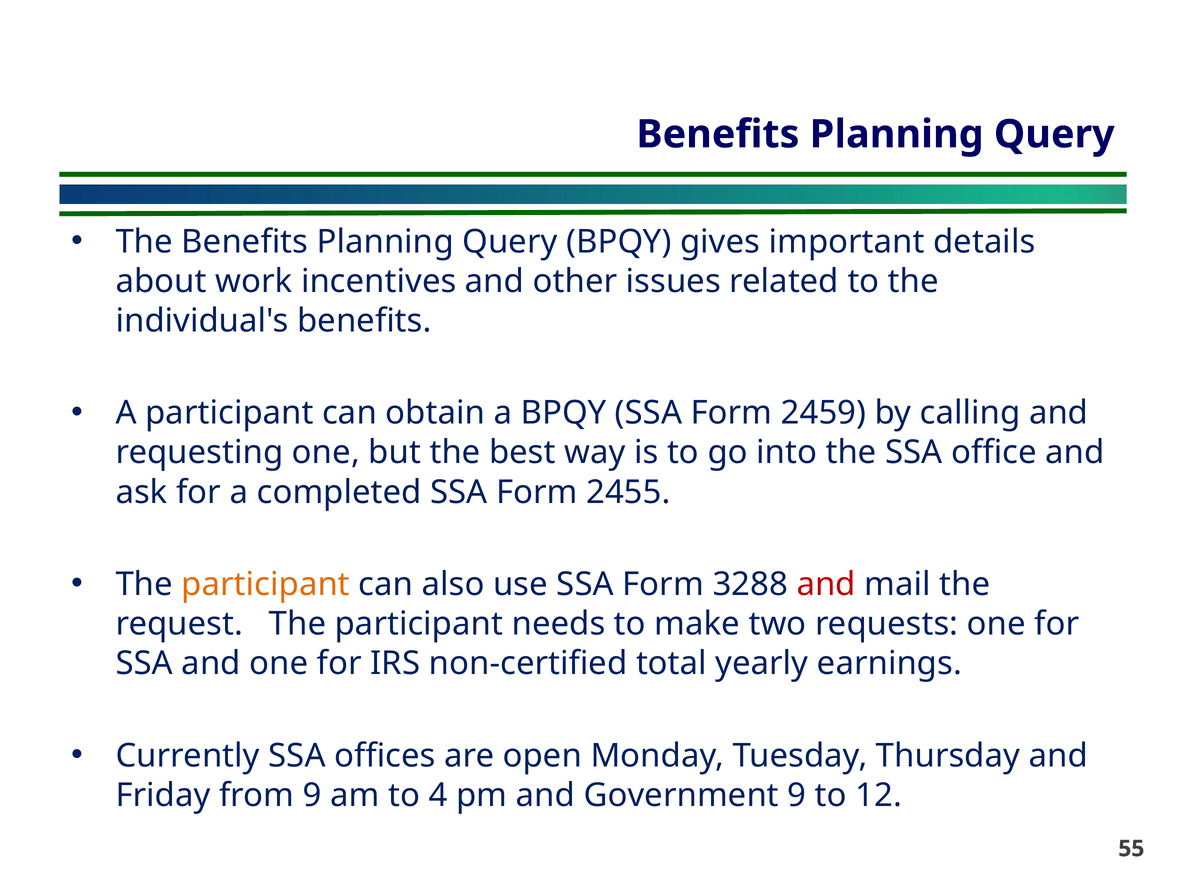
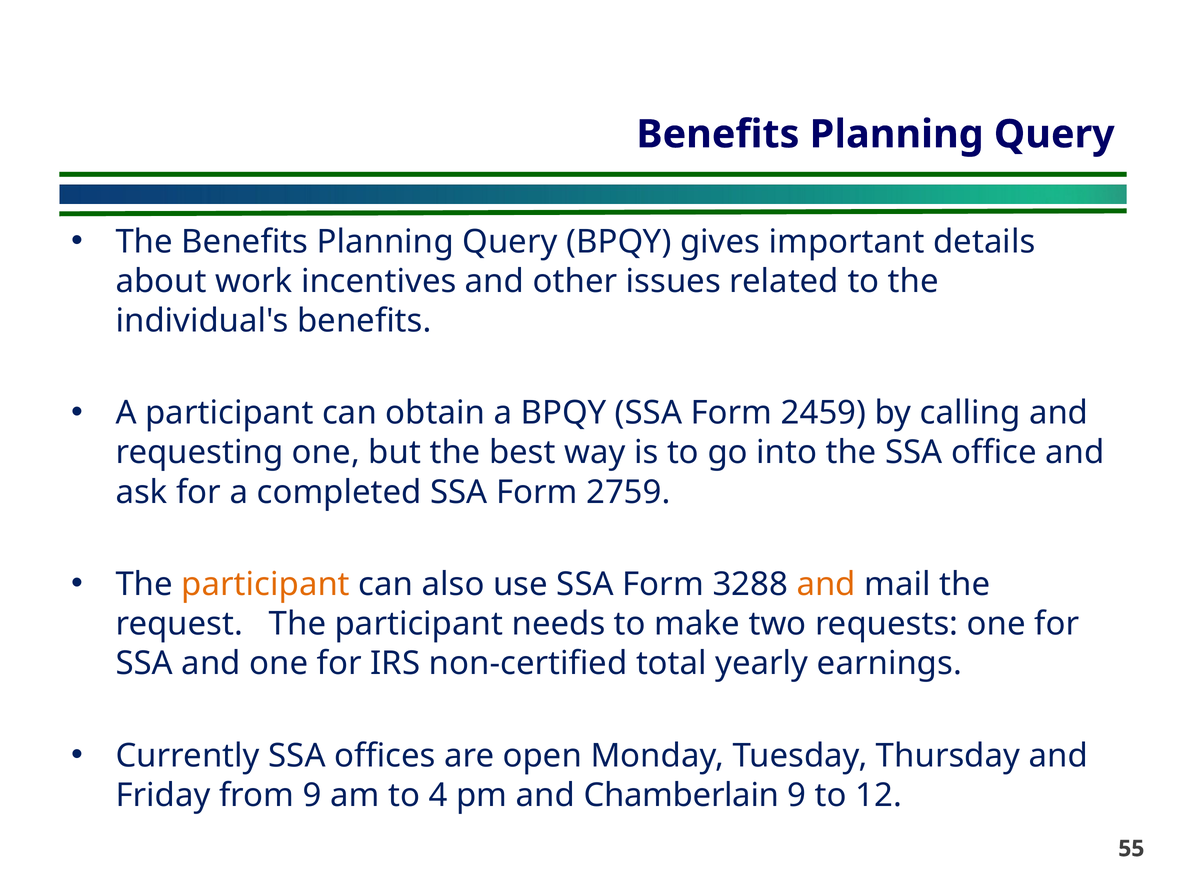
2455: 2455 -> 2759 (628, 492)
and colour: red -> orange (826, 585)
Government: Government -> Chamberlain (681, 796)
